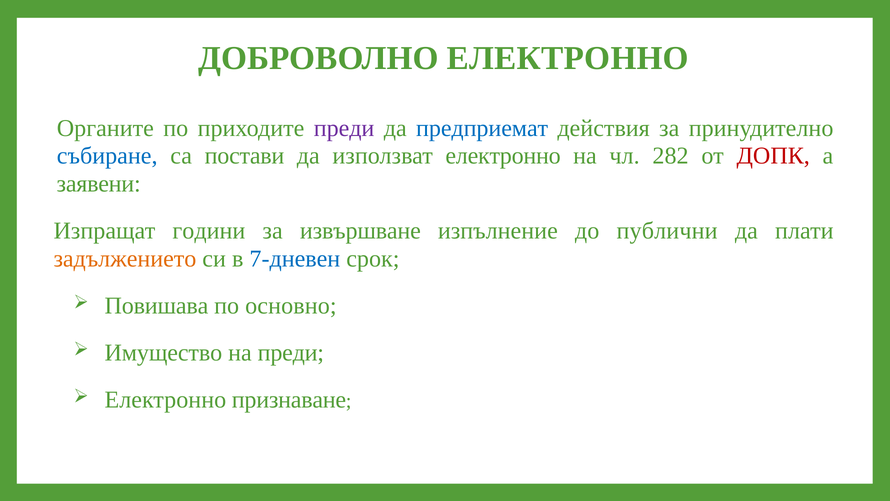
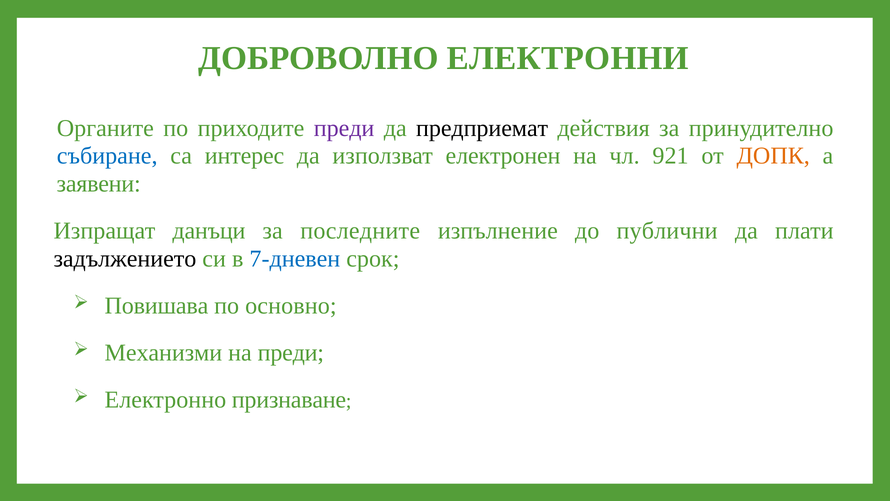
ДОБРОВОЛНО ЕЛЕКТРОННО: ЕЛЕКТРОННО -> ЕЛЕКТРОННИ (568, 58)
предприемат colour: blue -> black (482, 128)
постави: постави -> интерес (245, 156)
използват електронно: електронно -> електронен (503, 156)
282: 282 -> 921 (671, 156)
ДОПК colour: red -> orange (773, 156)
години: години -> данъци (209, 231)
извършване: извършване -> последните (360, 231)
задължението colour: orange -> black (125, 258)
Имущество: Имущество -> Механизми (163, 353)
